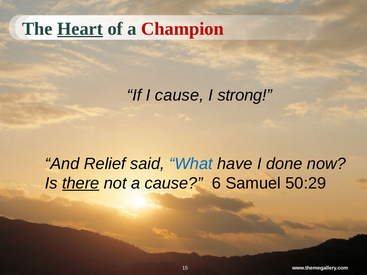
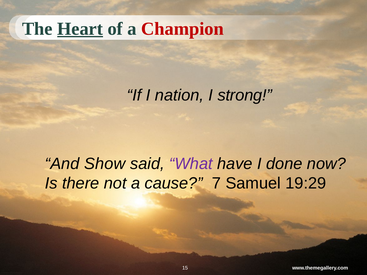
I cause: cause -> nation (179, 95)
Relief: Relief -> Show (105, 164)
What colour: blue -> purple (191, 164)
there underline: present -> none (81, 183)
6: 6 -> 7 (216, 183)
50:29: 50:29 -> 19:29 (306, 183)
